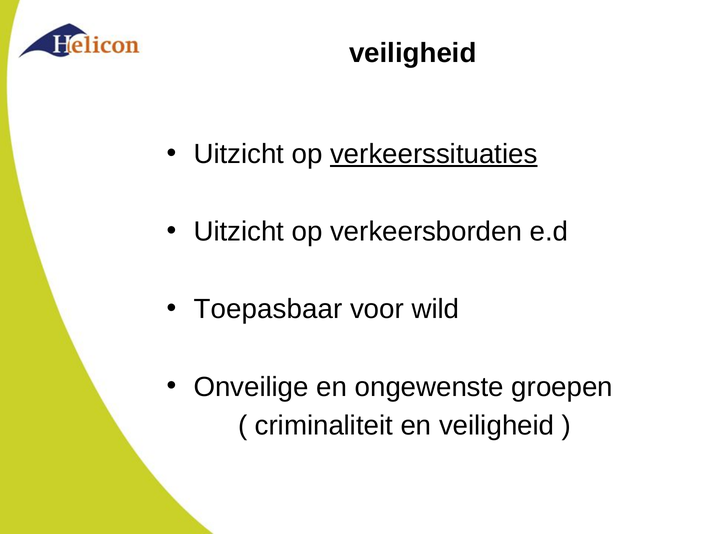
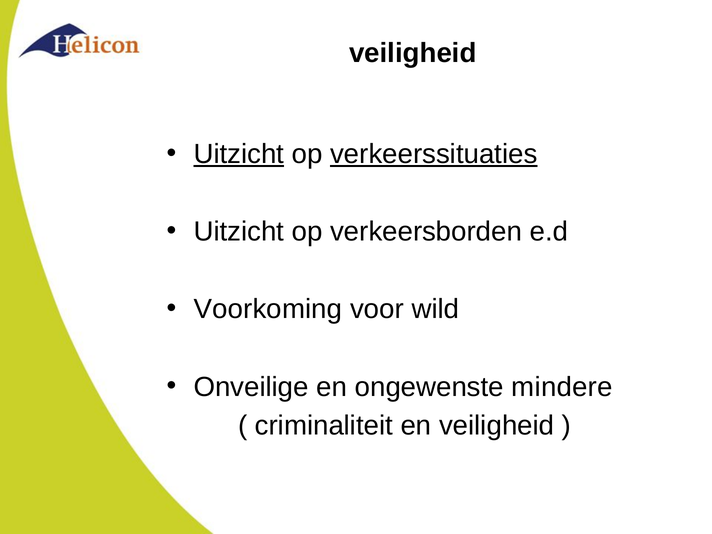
Uitzicht underline: none -> present (239, 154)
Toepasbaar: Toepasbaar -> Voorkoming (268, 309)
groepen: groepen -> mindere (562, 387)
